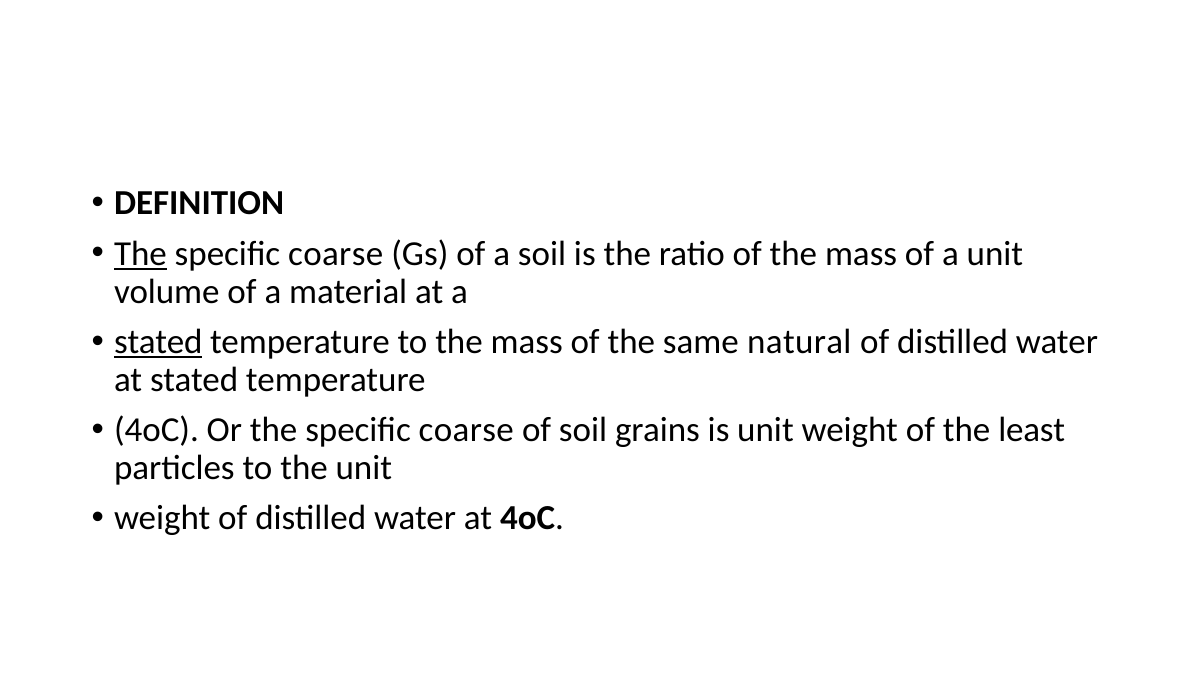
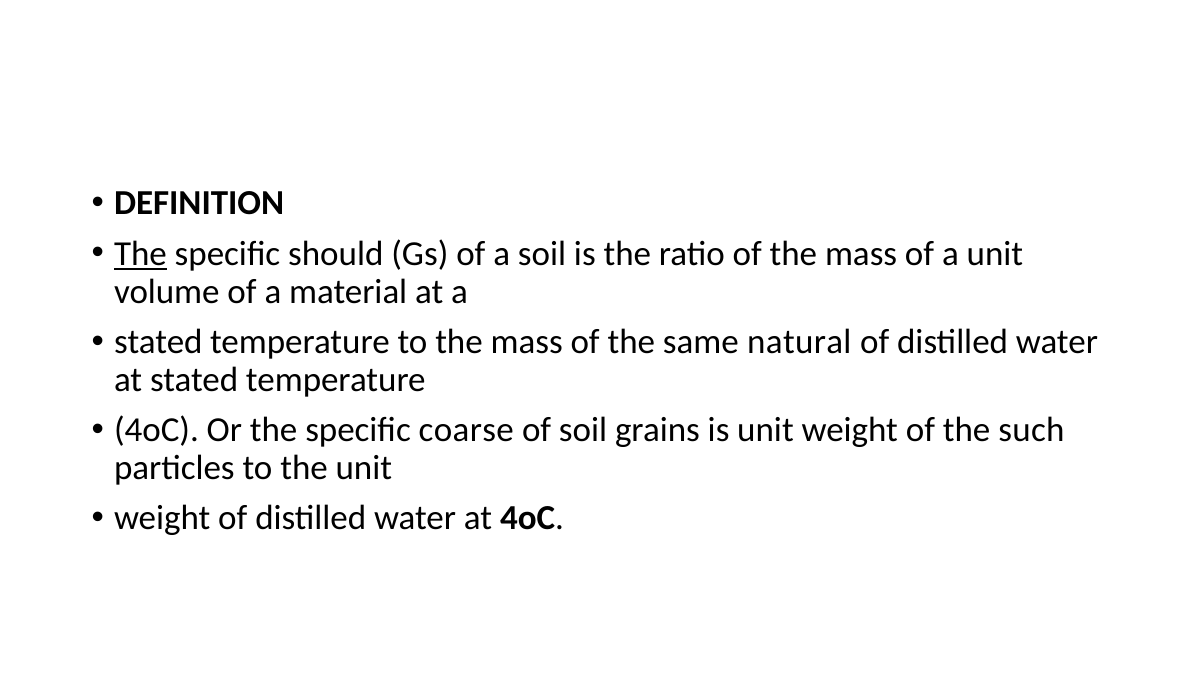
coarse: coarse -> should (336, 253)
stated underline: present -> none (158, 342)
least: least -> such (1031, 430)
